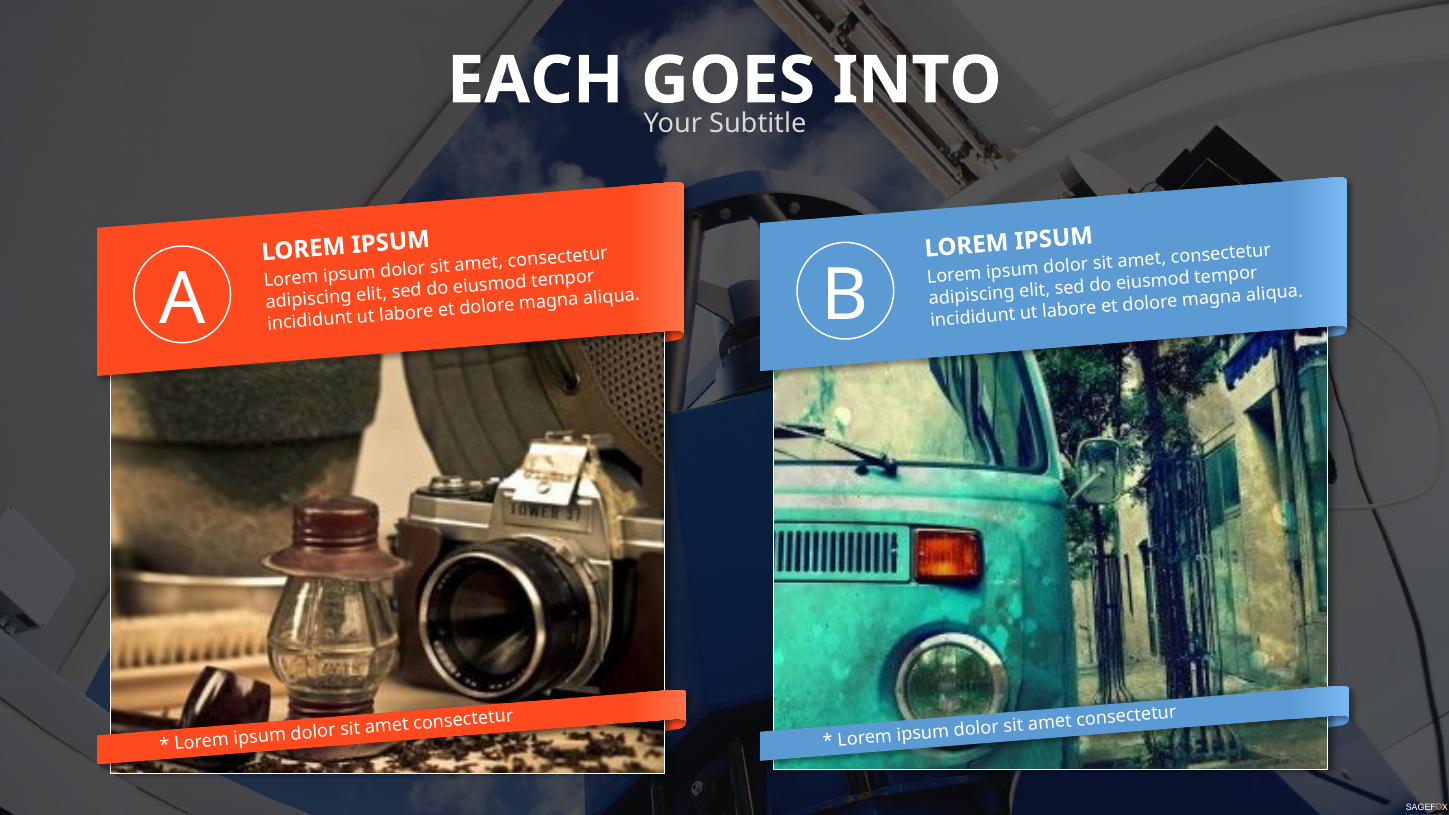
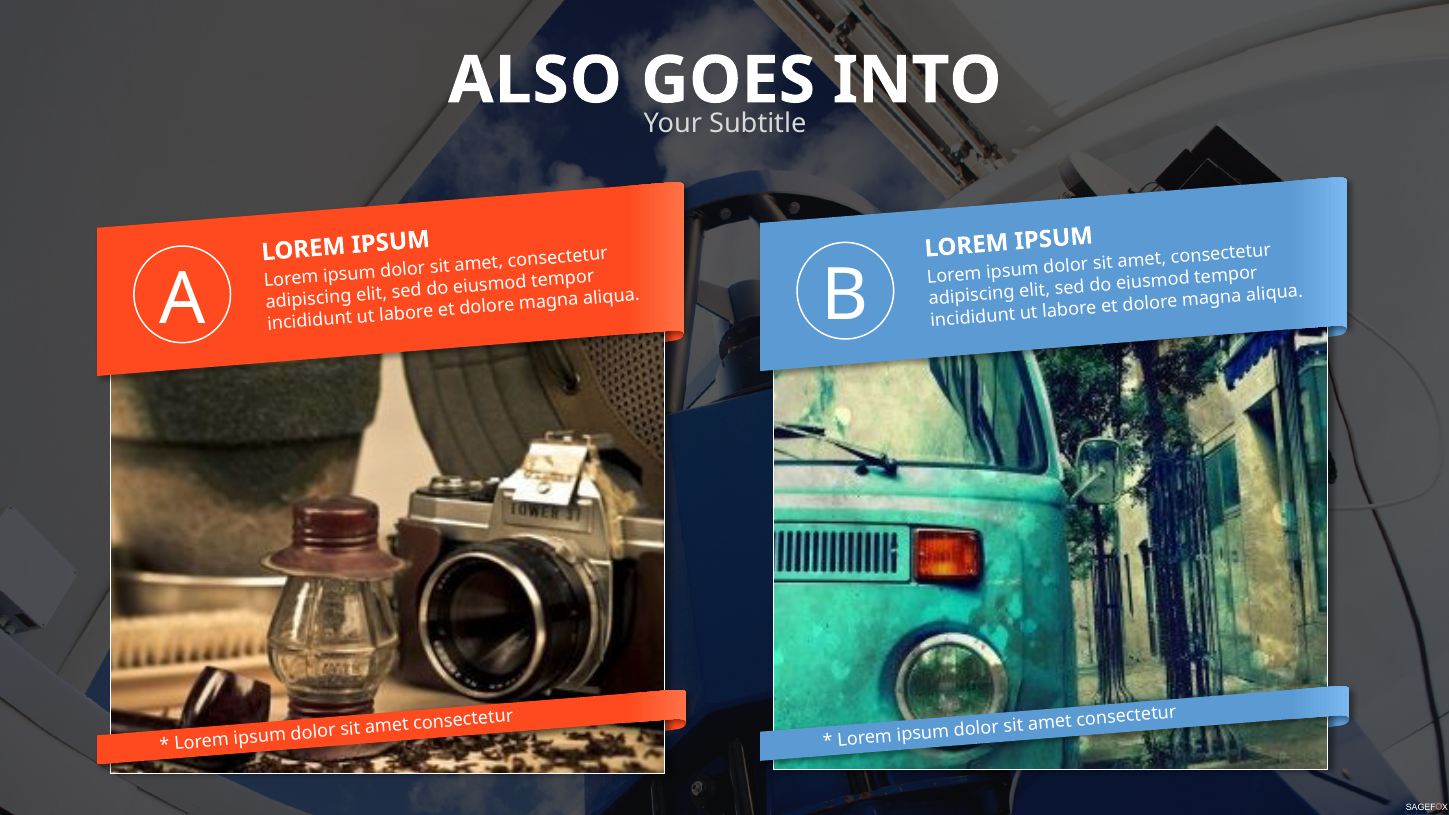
EACH: EACH -> ALSO (535, 80)
